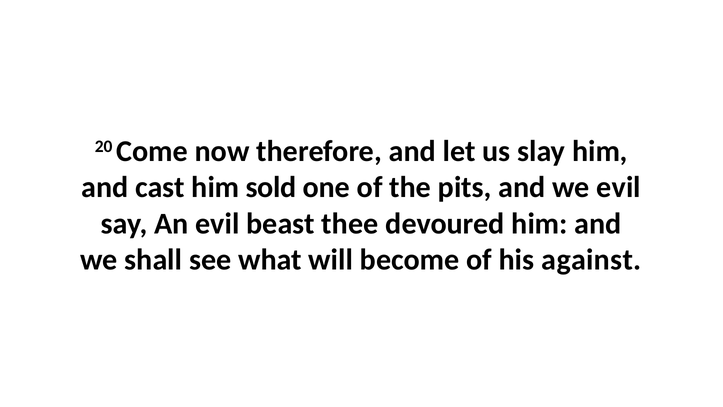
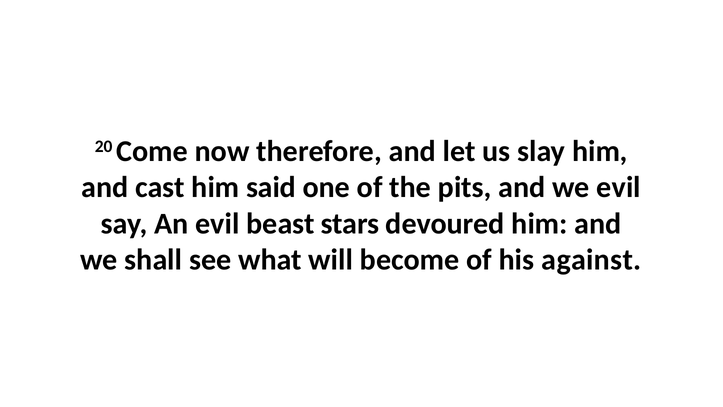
sold: sold -> said (271, 187)
thee: thee -> stars (350, 223)
